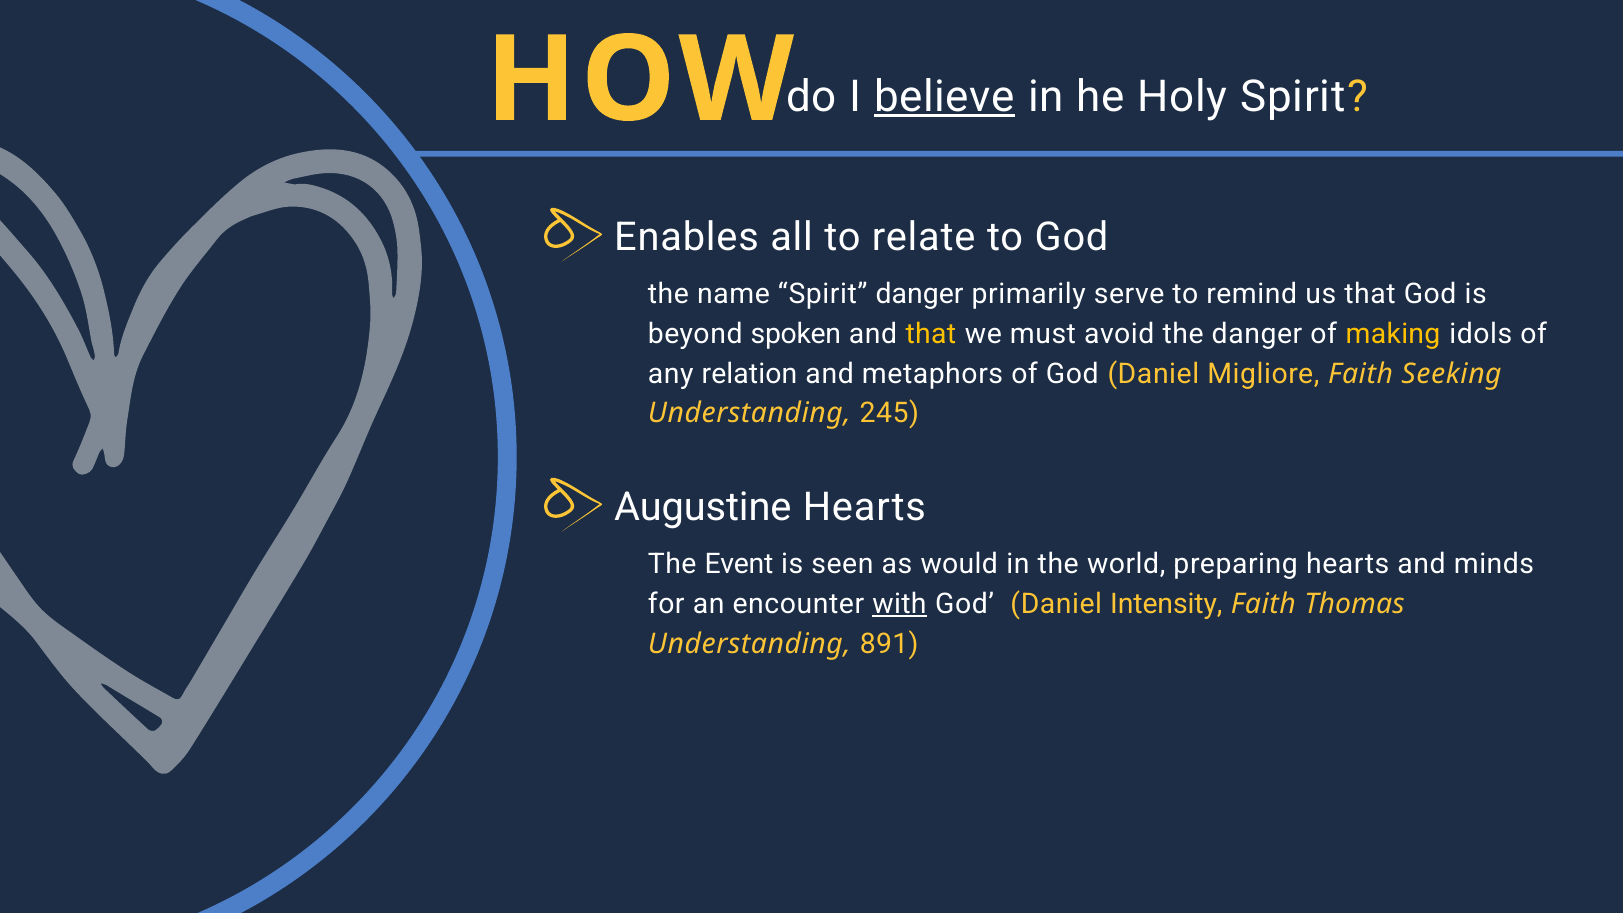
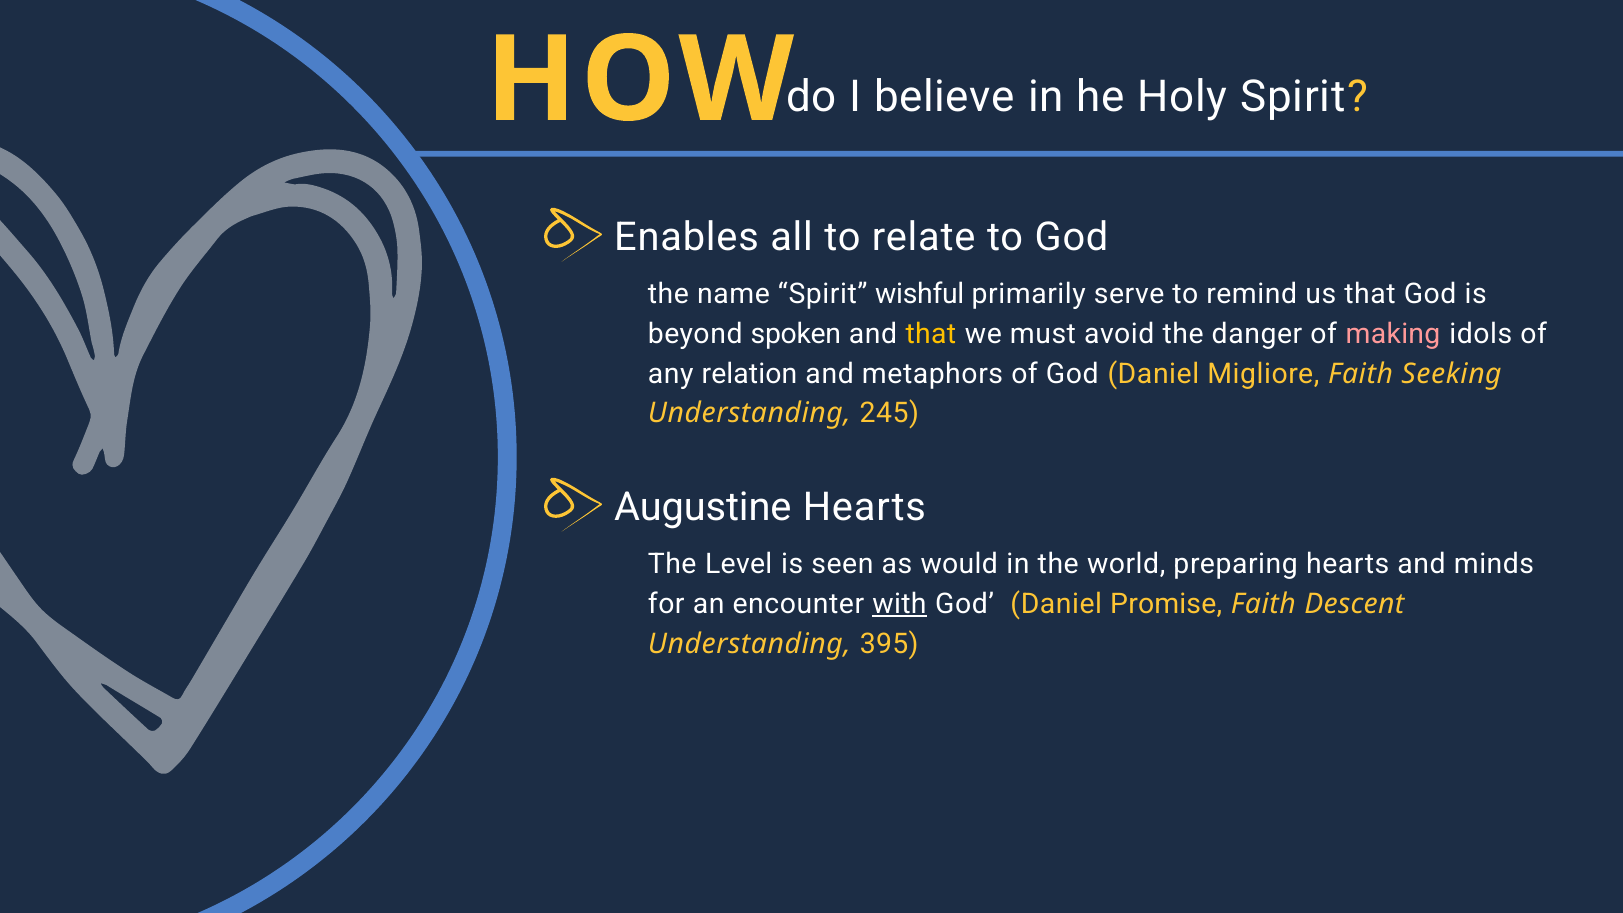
believe underline: present -> none (944, 97)
Spirit danger: danger -> wishful (920, 294)
making colour: yellow -> pink (1393, 334)
Event: Event -> Level (739, 564)
Intensity: Intensity -> Promise (1166, 604)
Thomas: Thomas -> Descent (1354, 604)
891: 891 -> 395 (889, 644)
